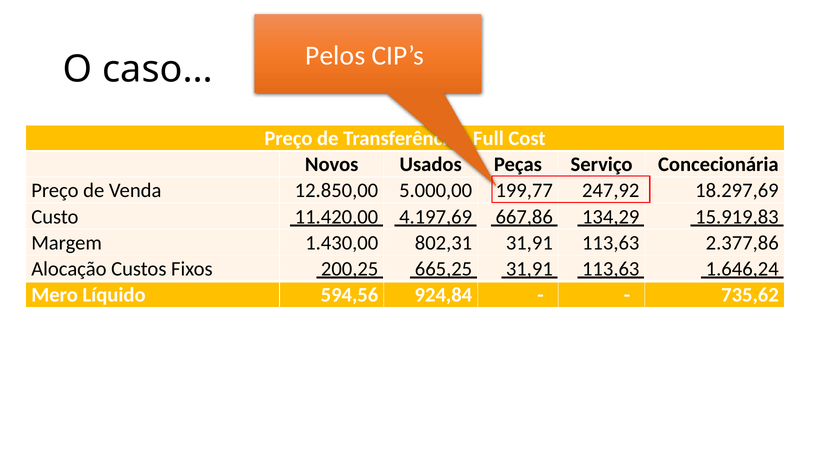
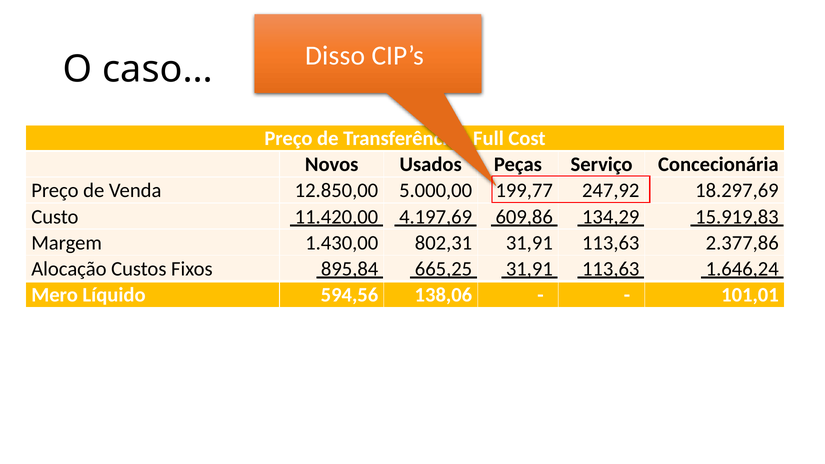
Pelos: Pelos -> Disso (335, 55)
667,86: 667,86 -> 609,86 (524, 217)
200,25: 200,25 -> 895,84 (350, 269)
924,84: 924,84 -> 138,06 (443, 295)
735,62: 735,62 -> 101,01 (750, 295)
